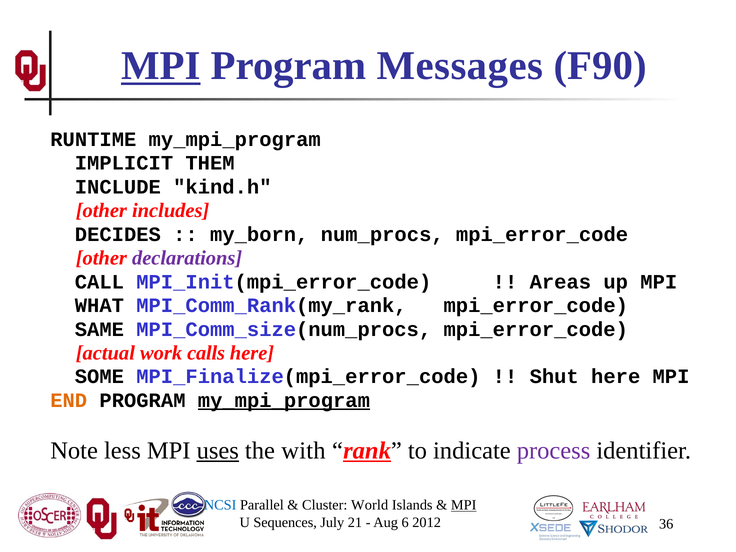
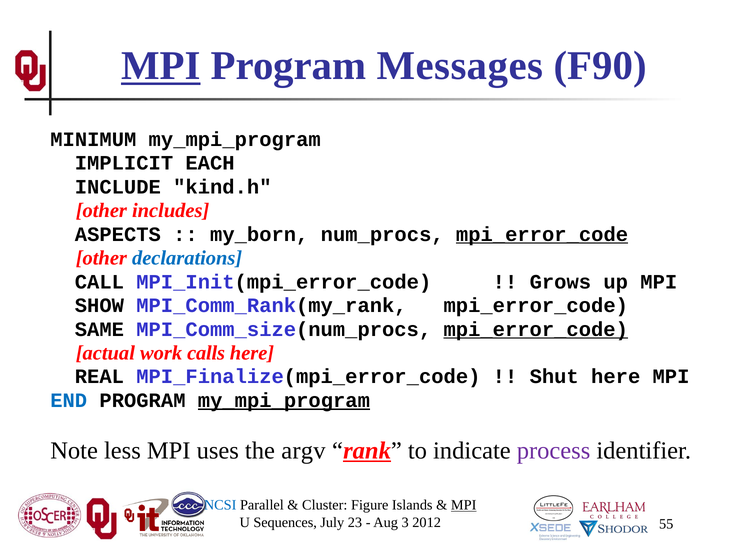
RUNTIME: RUNTIME -> MINIMUM (93, 139)
THEM: THEM -> EACH (210, 163)
DECIDES: DECIDES -> ASPECTS (118, 234)
mpi_error_code underline: none -> present (542, 234)
declarations colour: purple -> blue (187, 258)
Areas: Areas -> Grows (560, 282)
WHAT: WHAT -> SHOW (99, 306)
mpi_error_code underline: none -> present (536, 329)
SOME: SOME -> REAL (99, 377)
END colour: orange -> blue (69, 400)
uses underline: present -> none (218, 450)
with: with -> argv (303, 450)
World: World -> Figure (370, 505)
21: 21 -> 23 (355, 522)
6: 6 -> 3 (405, 522)
36: 36 -> 55 (666, 524)
